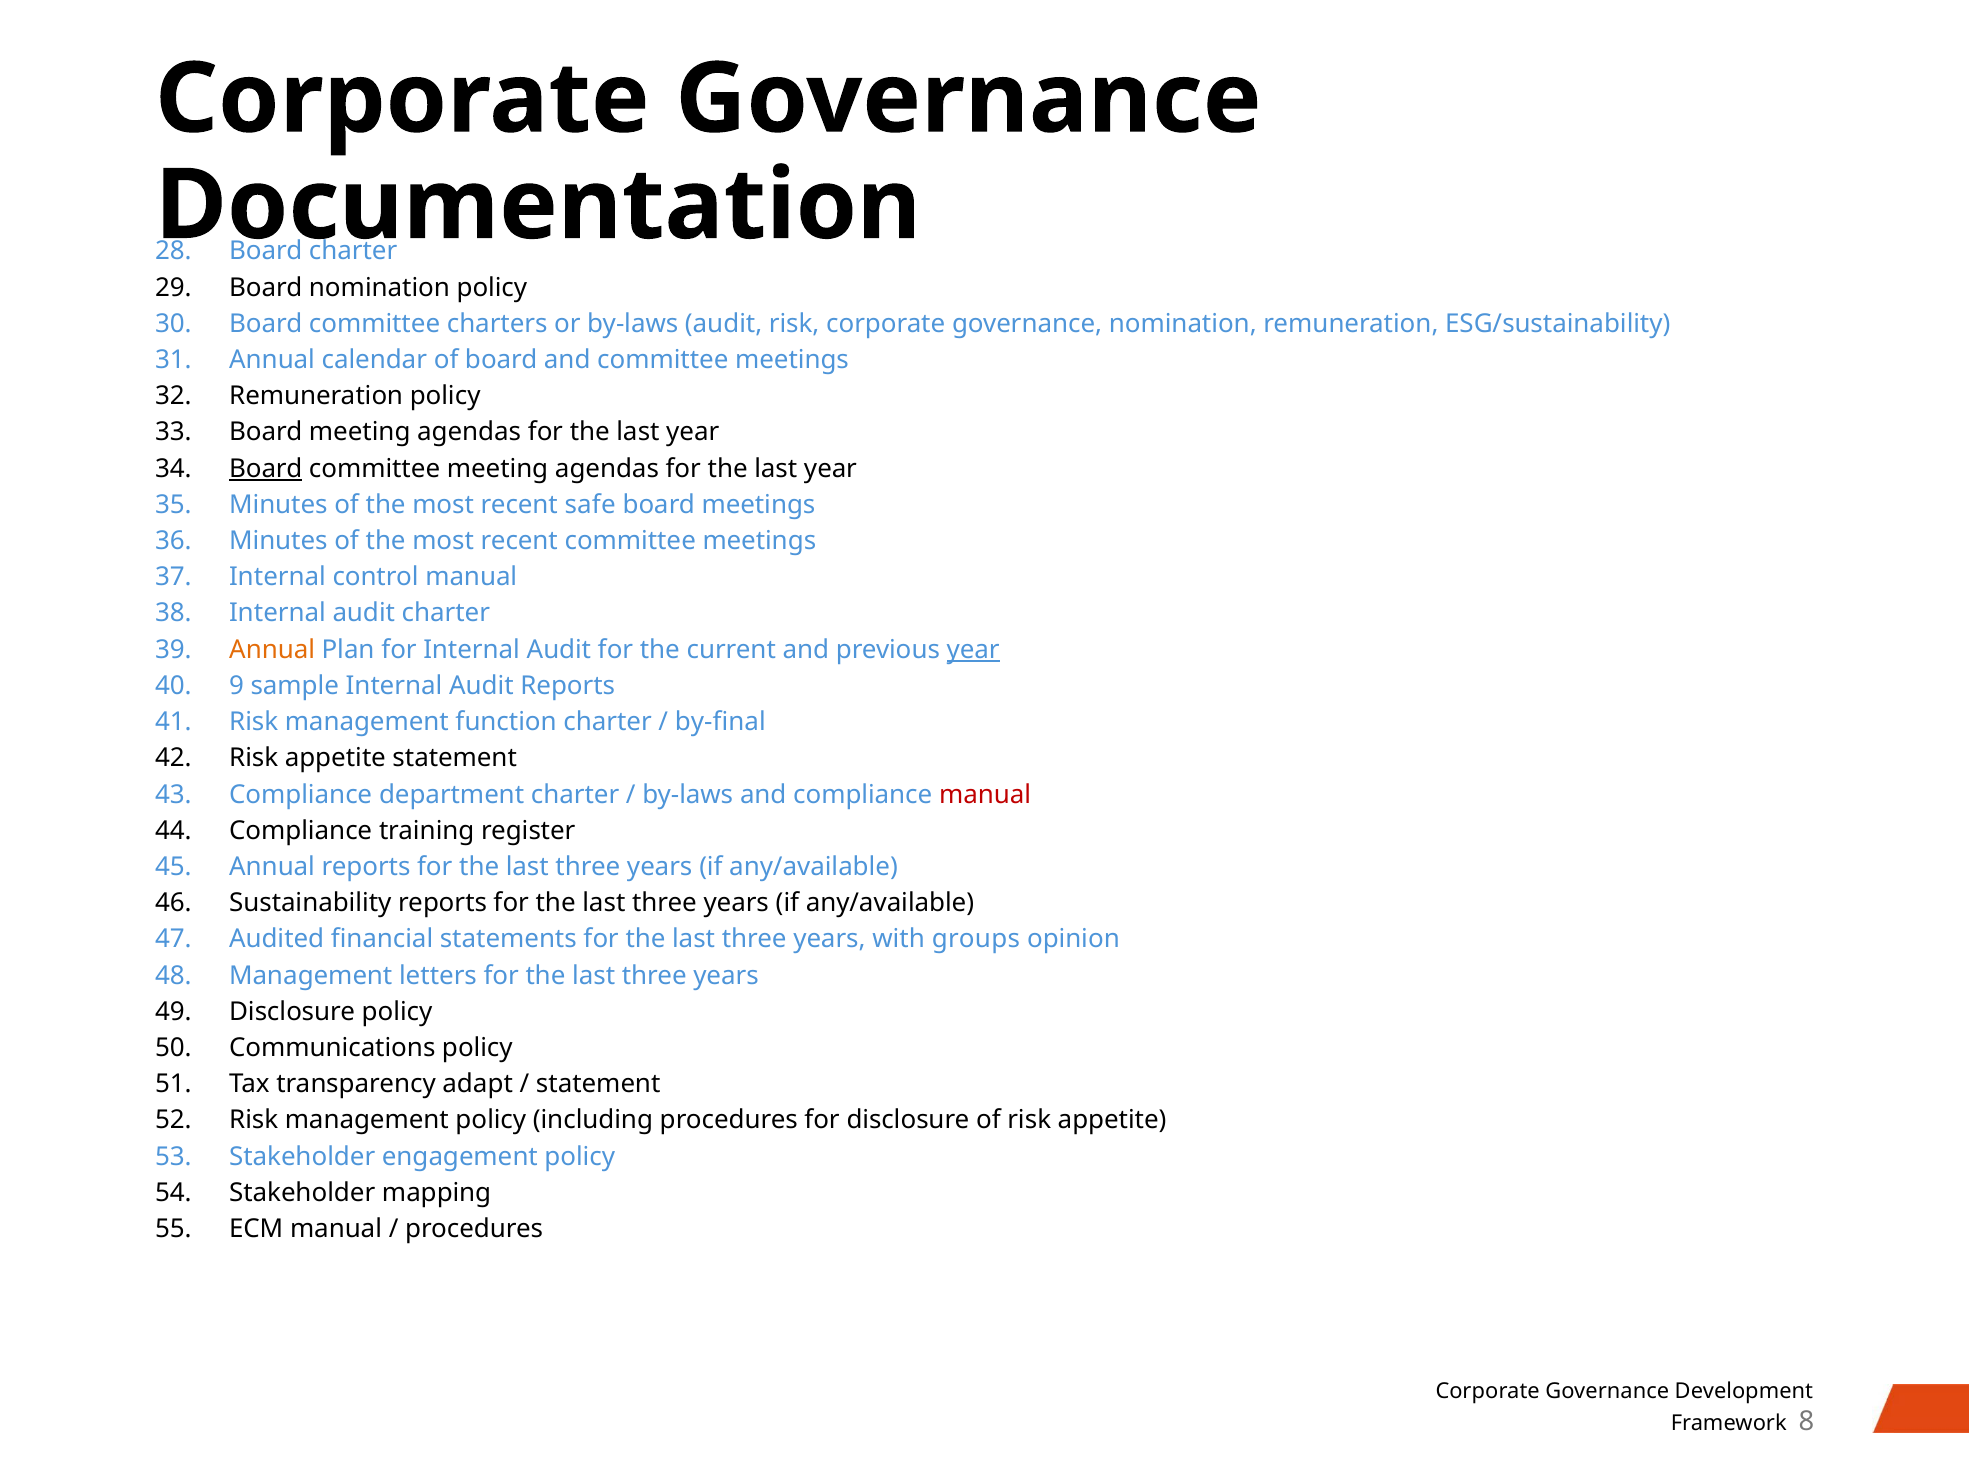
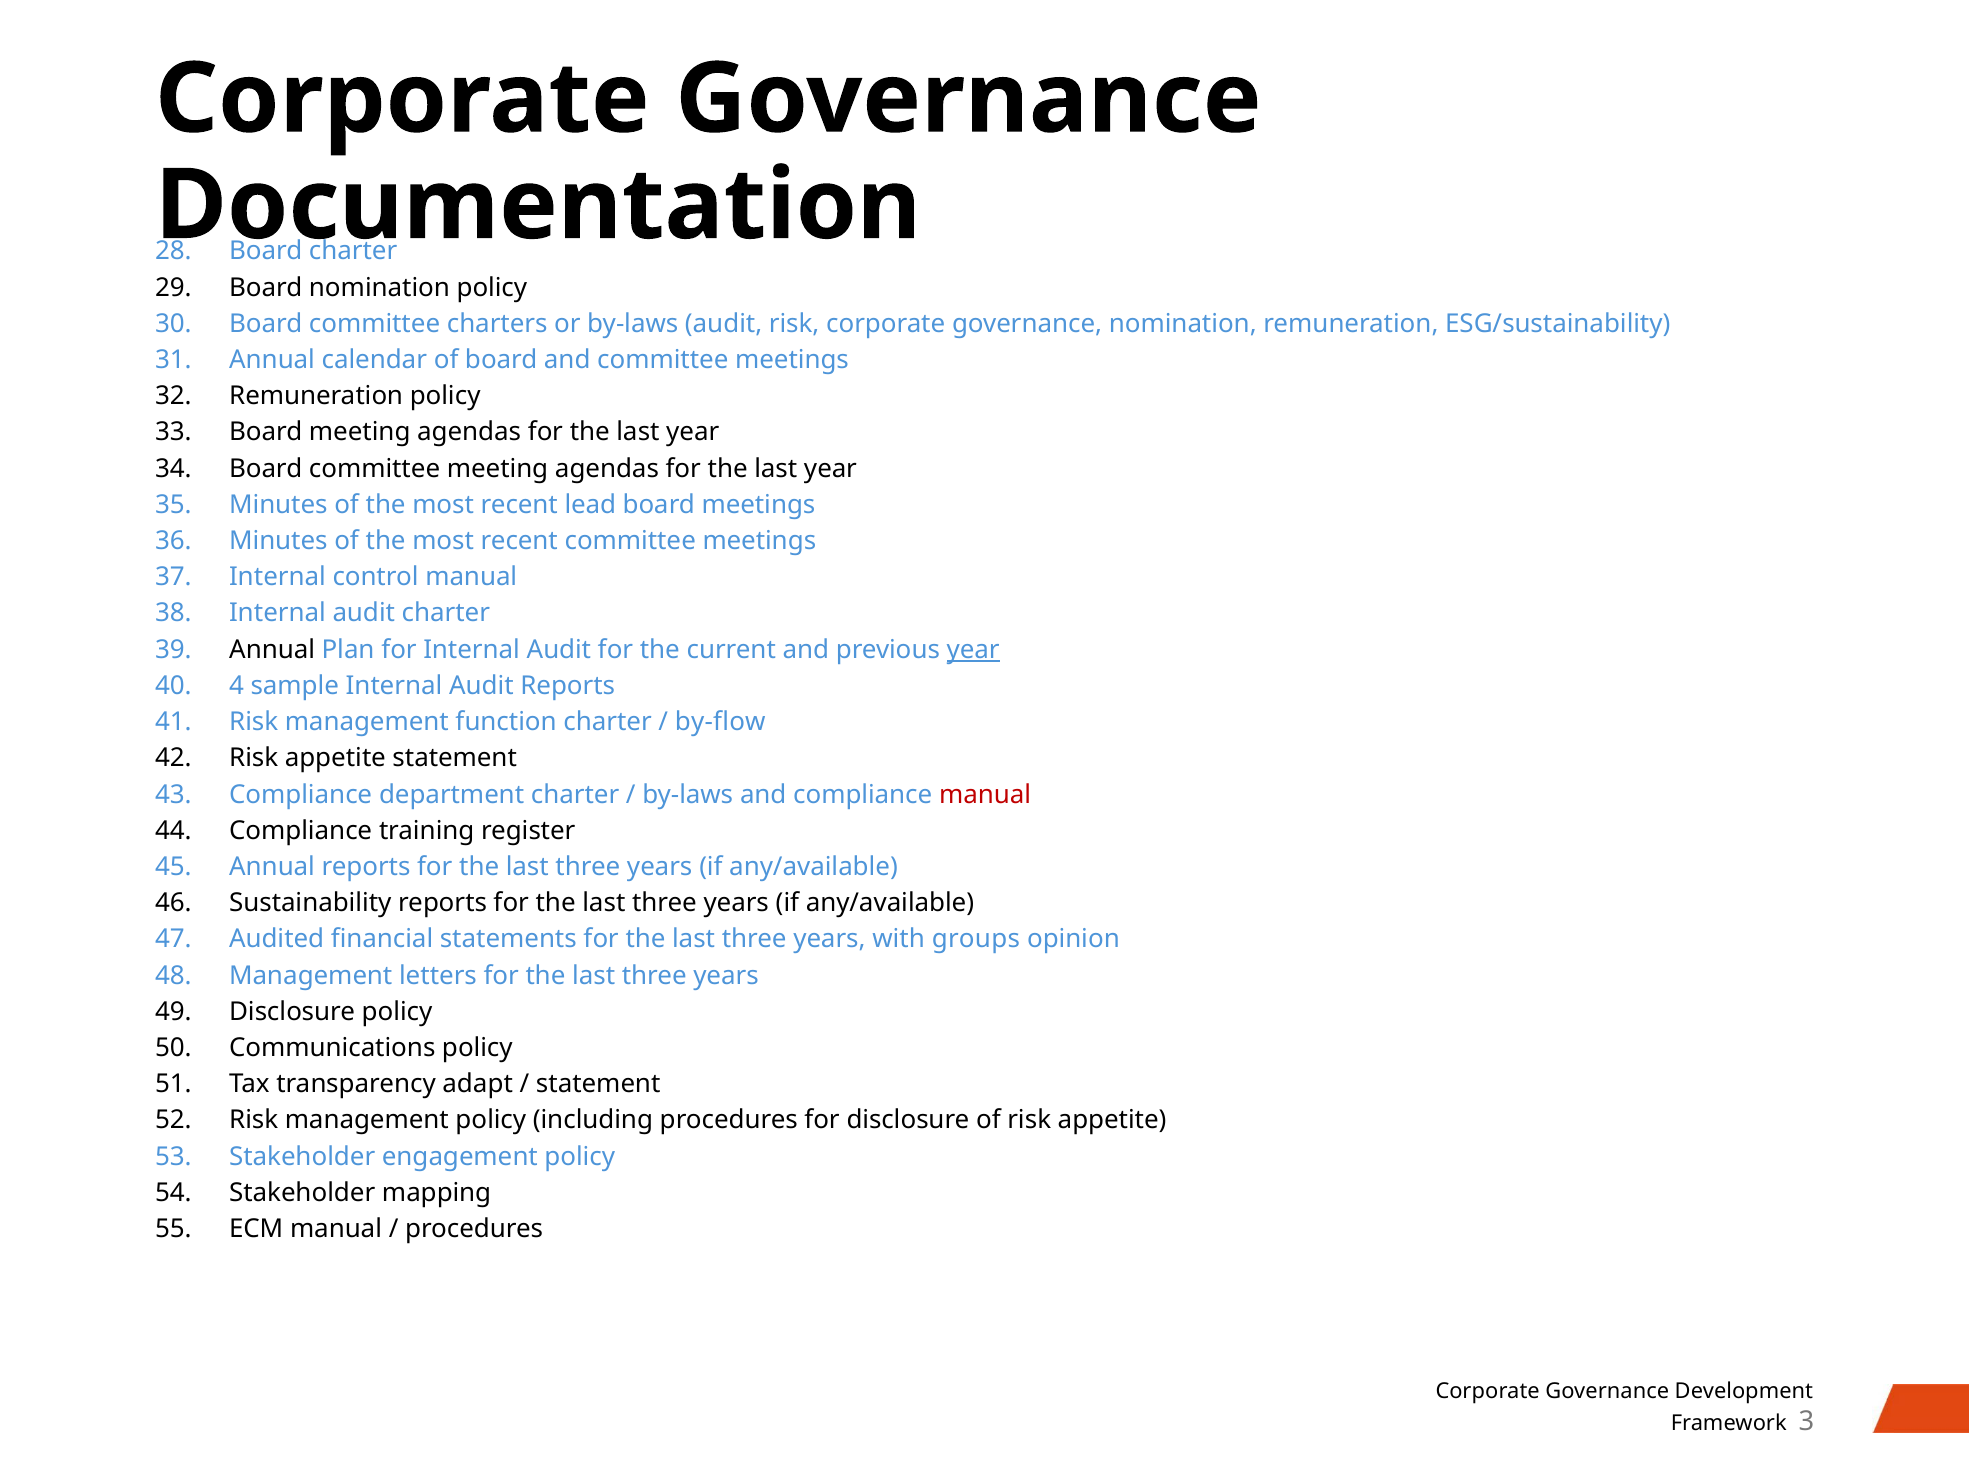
Board underline: present -> none (266, 468)
safe: safe -> lead (590, 505)
Annual colour: orange -> black (272, 649)
9: 9 -> 4 (237, 686)
by-final: by-final -> by-flow (720, 722)
8: 8 -> 3 (1806, 1421)
